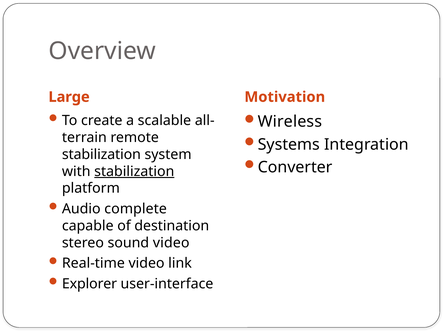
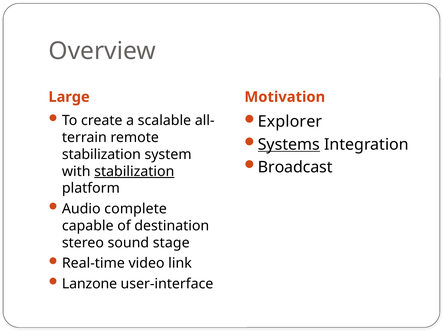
Wireless: Wireless -> Explorer (290, 122)
Systems underline: none -> present (289, 145)
Converter: Converter -> Broadcast (295, 167)
sound video: video -> stage (171, 243)
Explorer: Explorer -> Lanzone (89, 284)
